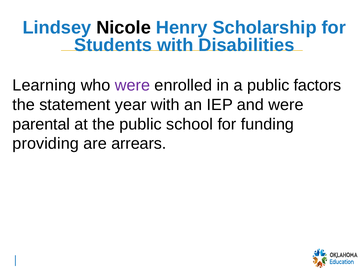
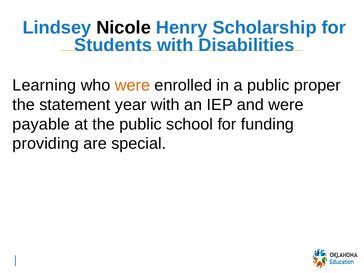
were colour: purple -> orange (133, 85)
factors: factors -> proper (317, 85)
parental: parental -> payable (41, 124)
arrears: arrears -> special (139, 144)
